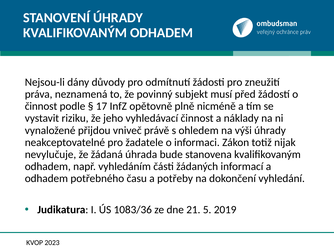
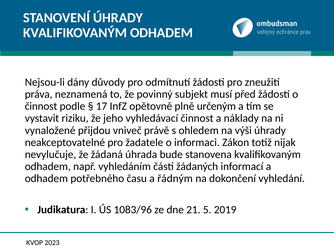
nicméně: nicméně -> určeným (216, 106)
potřeby: potřeby -> řádným (175, 178)
1083/36: 1083/36 -> 1083/96 (133, 209)
